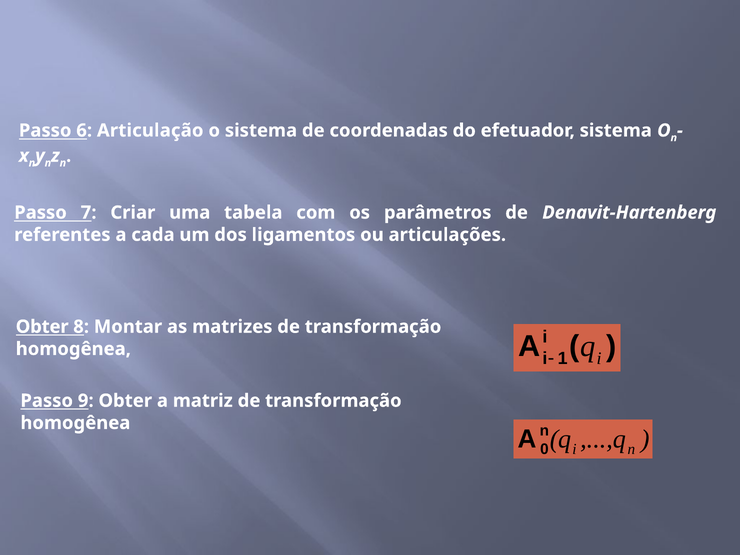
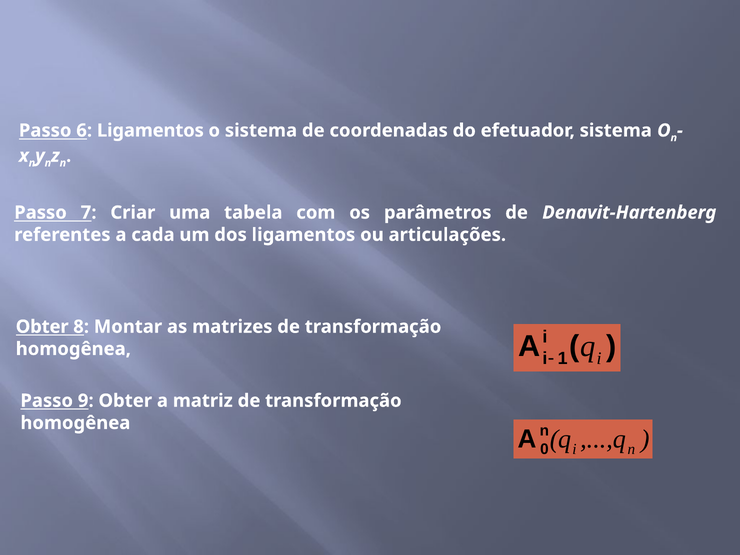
6 Articulação: Articulação -> Ligamentos (150, 131)
